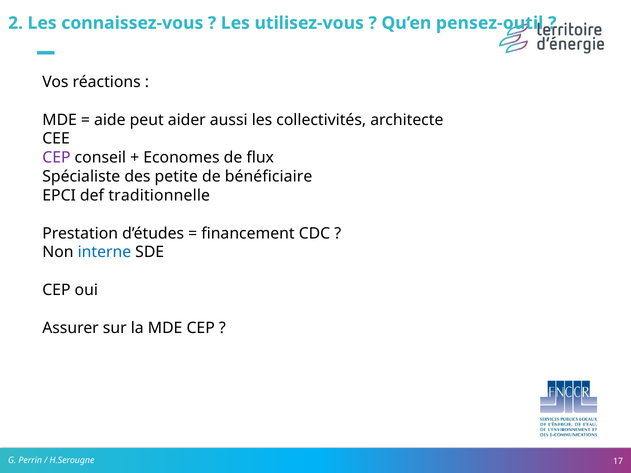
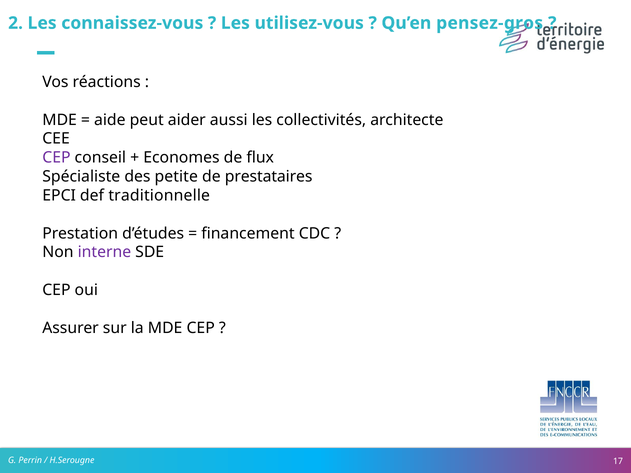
pensez-outil: pensez-outil -> pensez-gros (490, 23)
bénéficiaire: bénéficiaire -> prestataires (269, 177)
interne colour: blue -> purple (104, 252)
